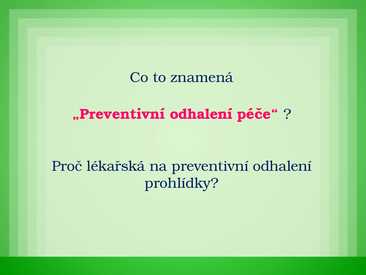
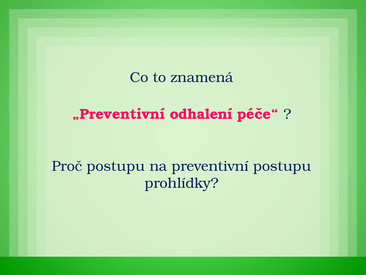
Proč lékařská: lékařská -> postupu (116, 166)
preventivní odhalení: odhalení -> postupu (282, 166)
